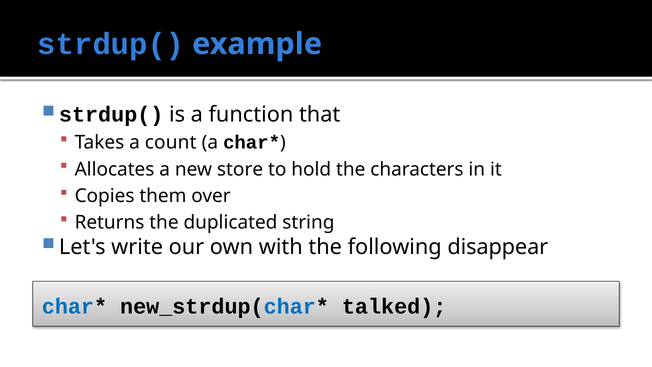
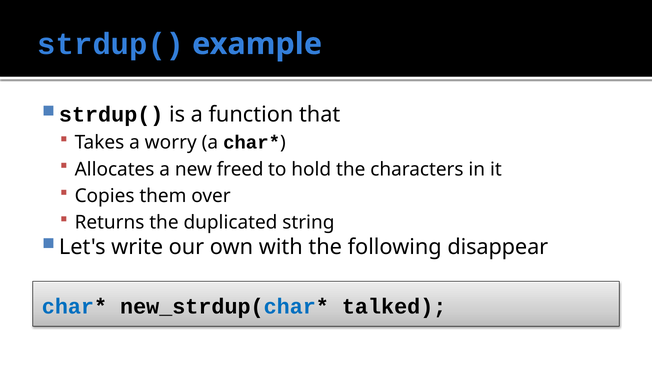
count: count -> worry (171, 142)
store: store -> freed (240, 169)
